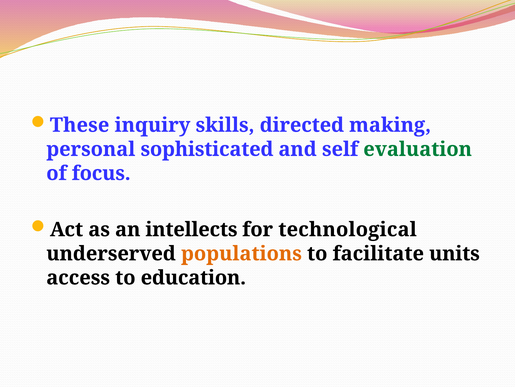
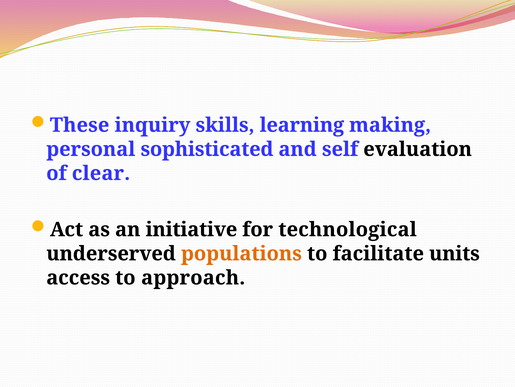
directed: directed -> learning (302, 125)
evaluation colour: green -> black (418, 149)
focus: focus -> clear (101, 173)
intellects: intellects -> initiative (191, 229)
education: education -> approach (193, 277)
